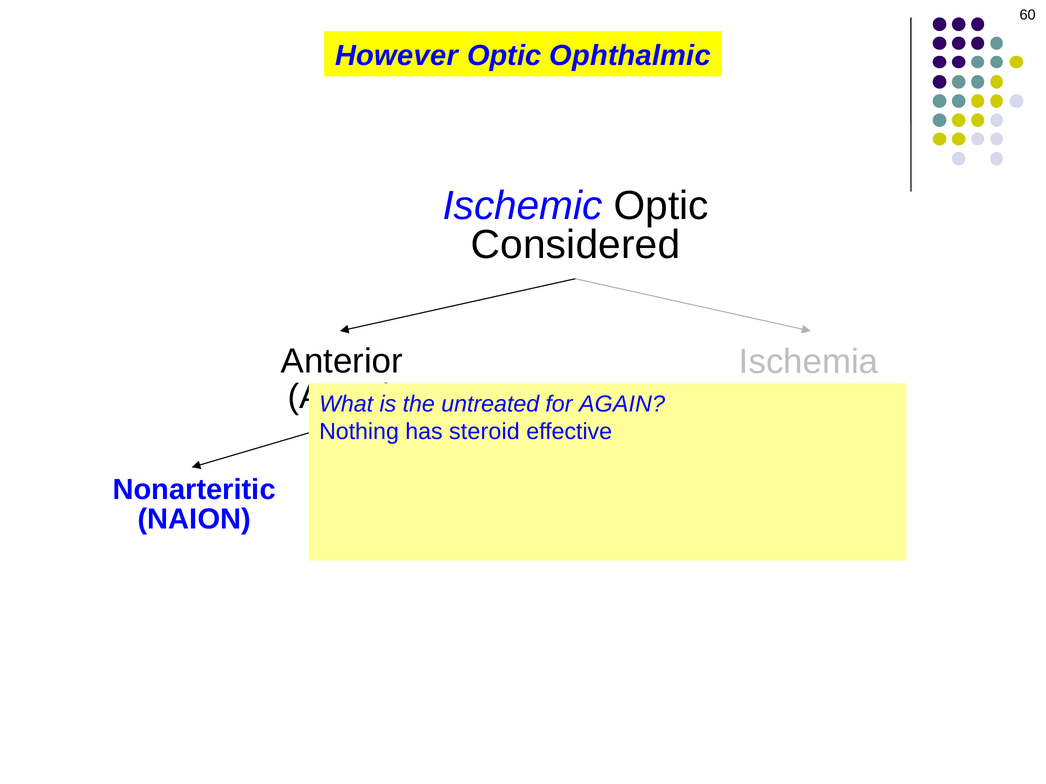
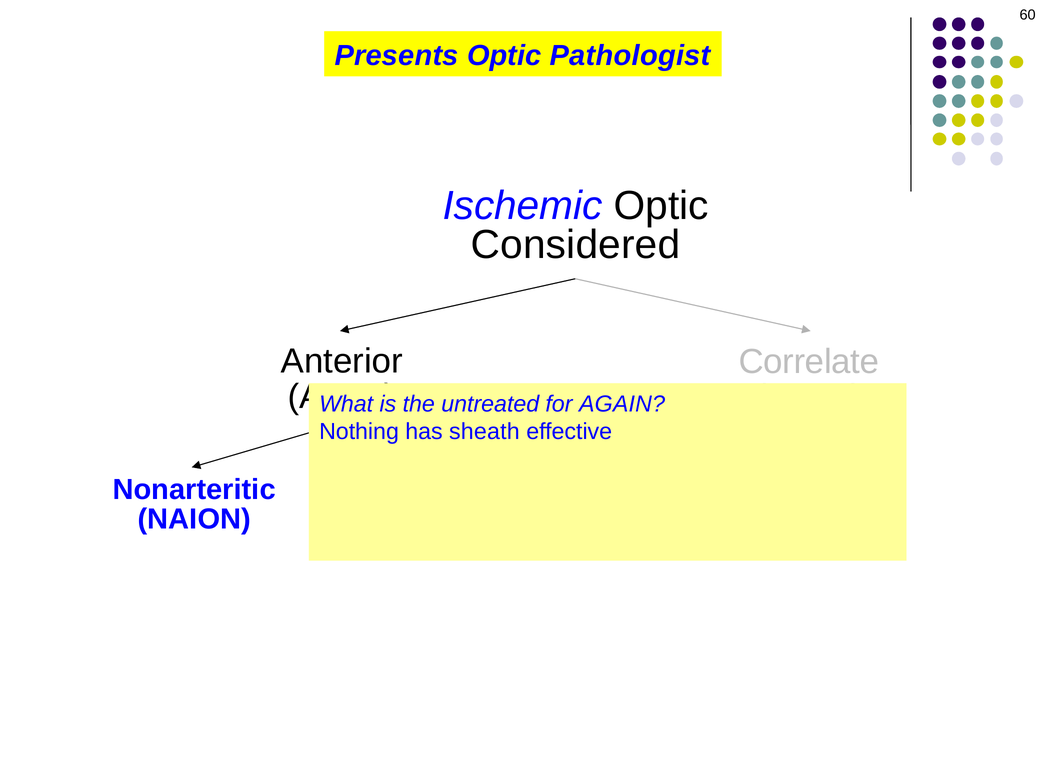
However: However -> Presents (397, 56)
Ophthalmic: Ophthalmic -> Pathologist (630, 56)
Ischemia: Ischemia -> Correlate (809, 362)
has steroid: steroid -> sheath (484, 432)
